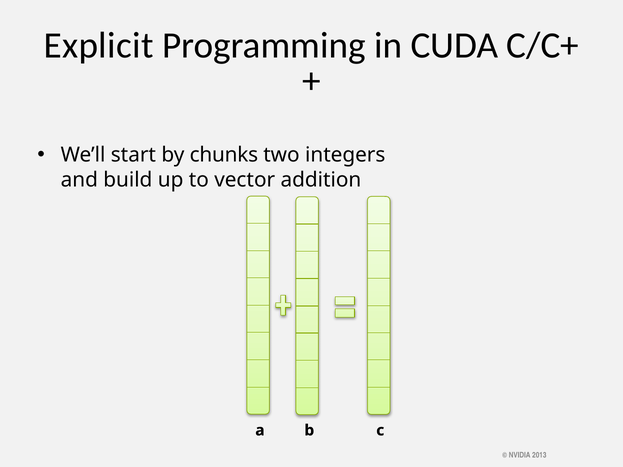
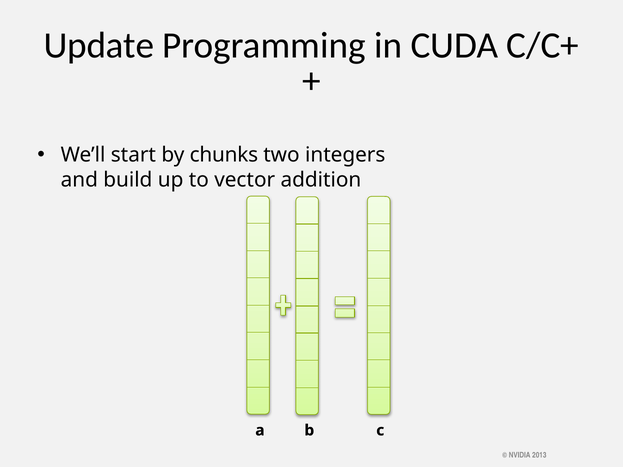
Explicit: Explicit -> Update (99, 45)
